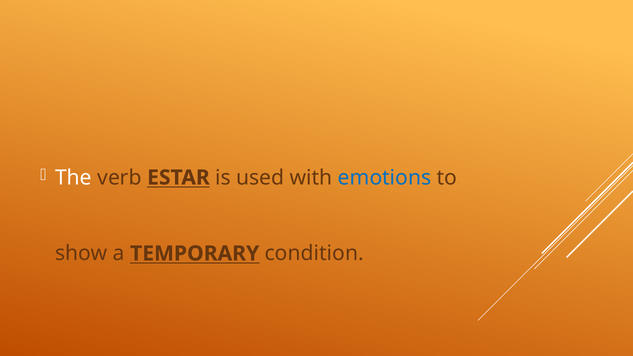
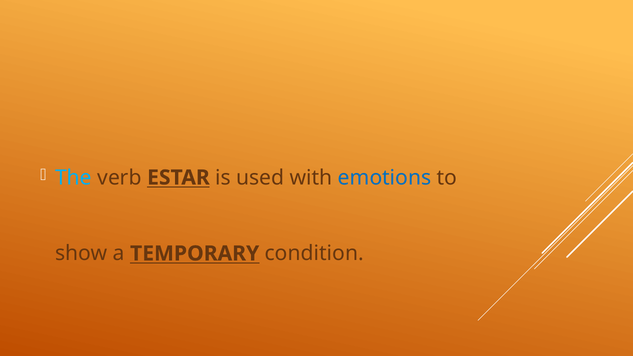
The colour: white -> light blue (73, 178)
